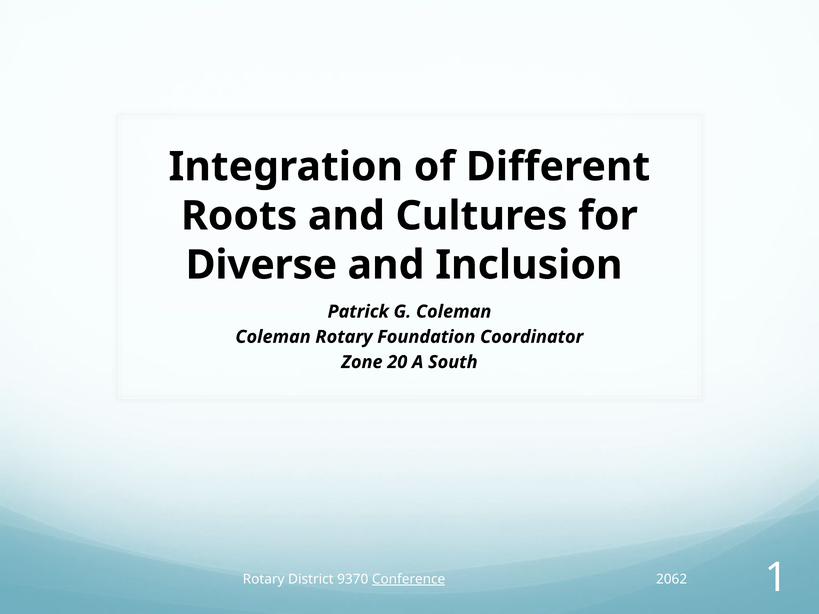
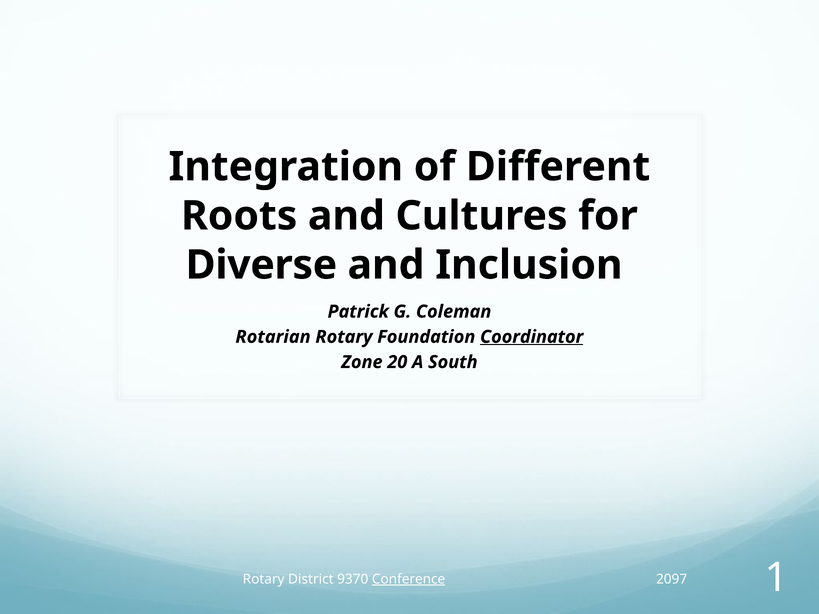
Coleman: Coleman -> Rotarian (273, 337)
Coordinator underline: none -> present (532, 337)
2062: 2062 -> 2097 (672, 579)
